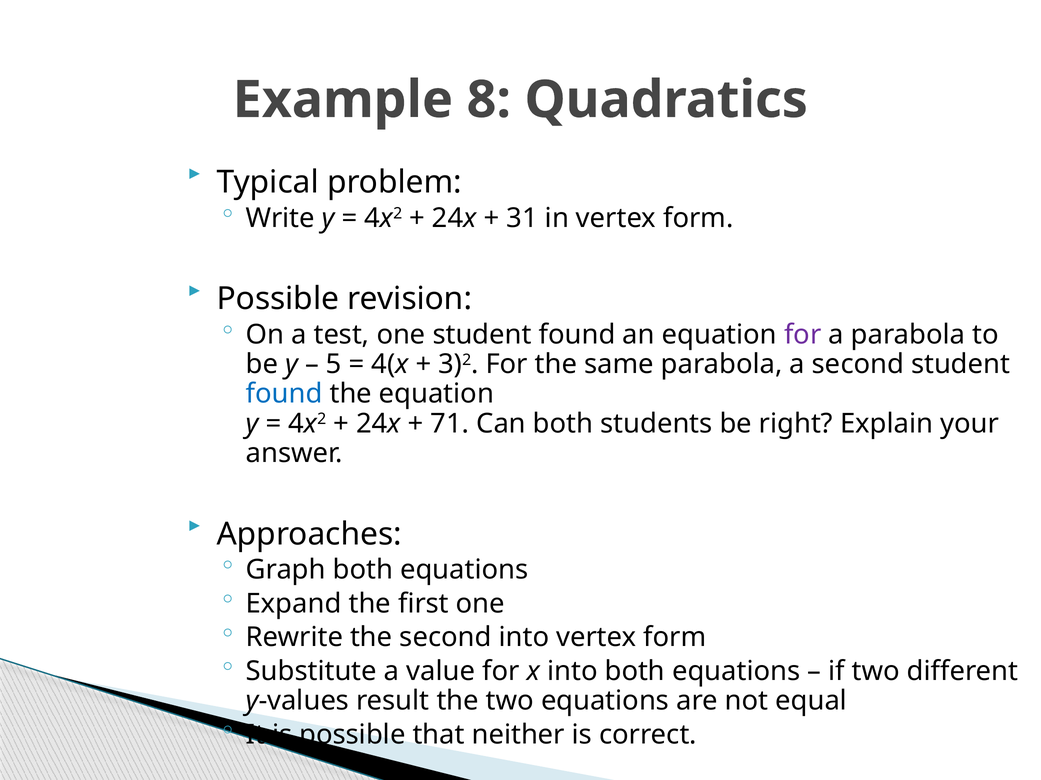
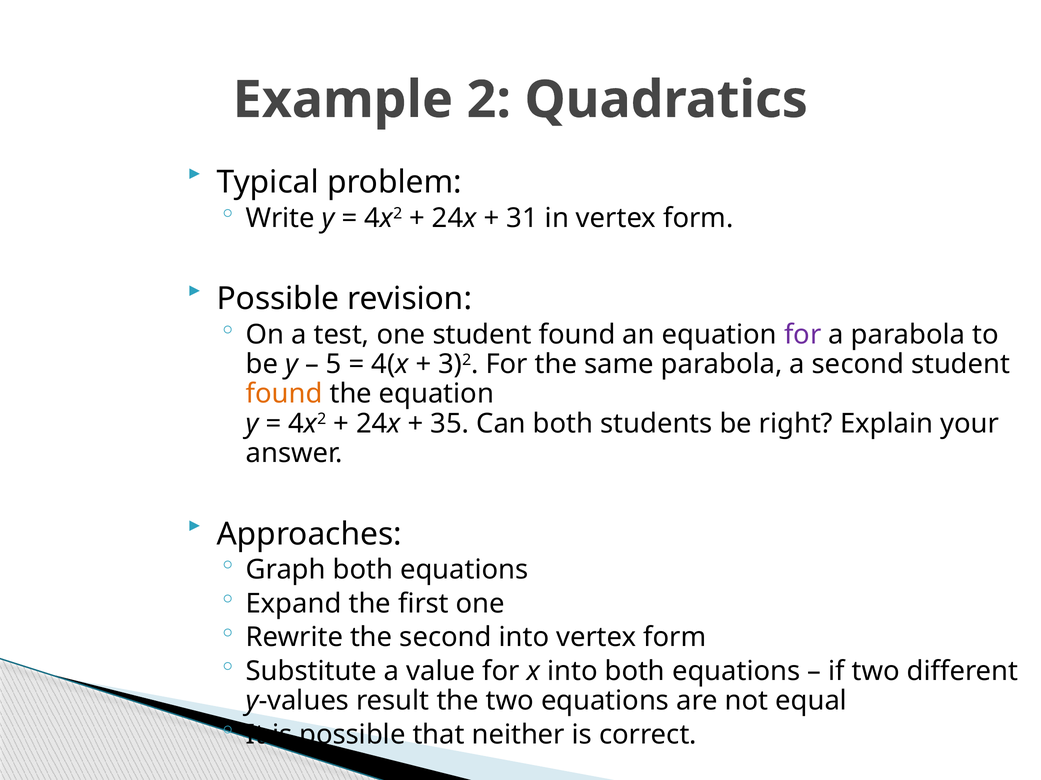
8: 8 -> 2 (489, 100)
found colour: blue -> orange (284, 394)
71: 71 -> 35 (450, 424)
